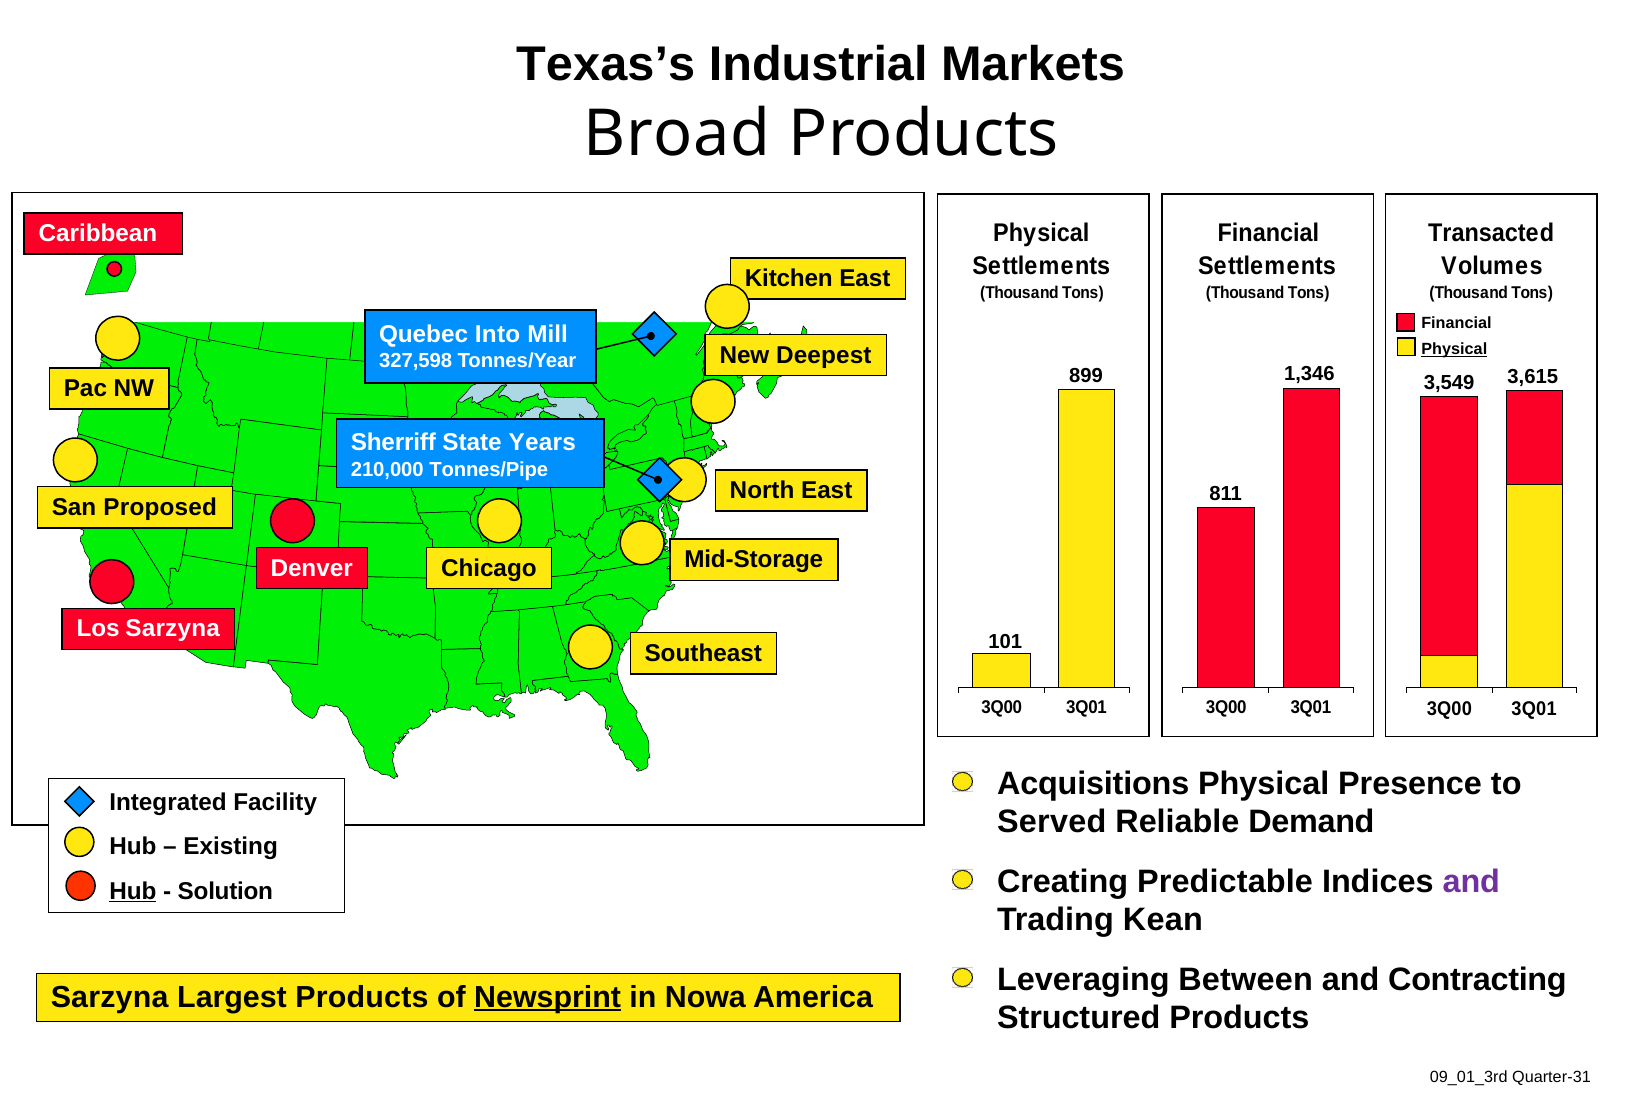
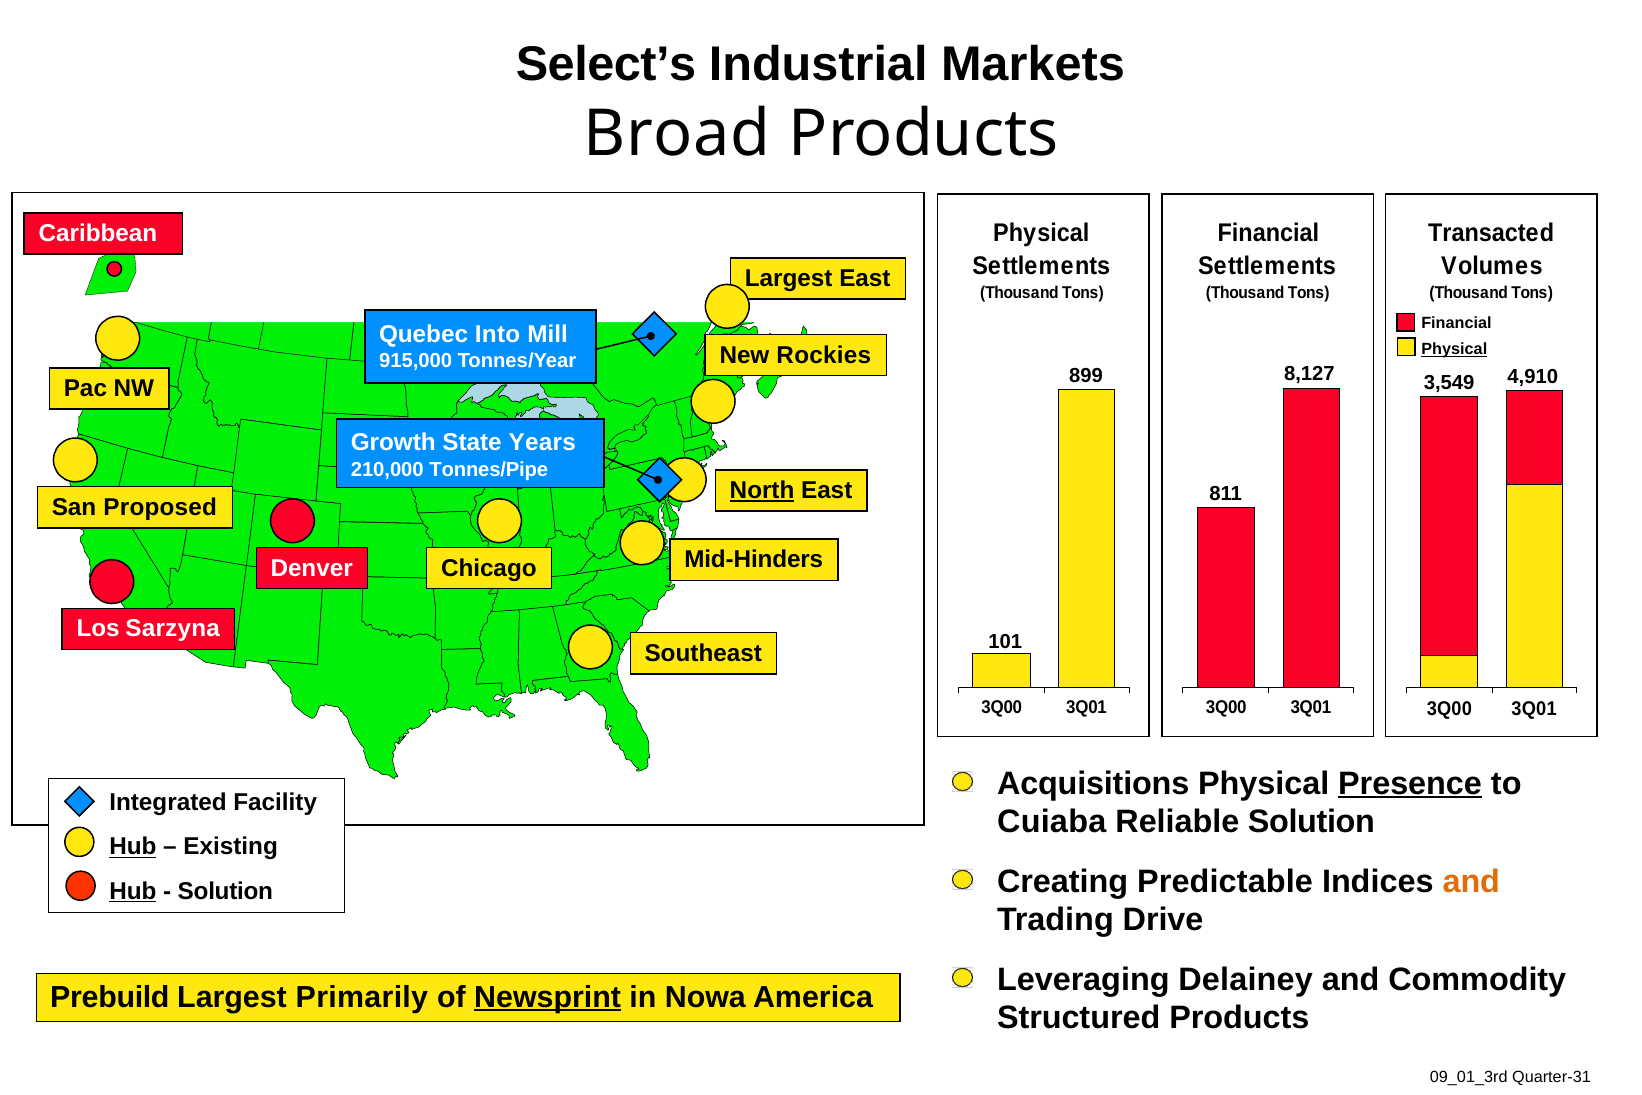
Texas’s: Texas’s -> Select’s (606, 64)
Kitchen: Kitchen -> Largest (789, 278)
Deepest: Deepest -> Rockies (824, 355)
327,598: 327,598 -> 915,000 (416, 360)
1,346: 1,346 -> 8,127 (1309, 374)
3,615: 3,615 -> 4,910 (1533, 377)
Sherriff: Sherriff -> Growth (393, 443)
North underline: none -> present (762, 490)
Mid-Storage: Mid-Storage -> Mid-Hinders (754, 559)
Presence underline: none -> present (1410, 783)
Served: Served -> Cuiaba (1052, 822)
Reliable Demand: Demand -> Solution (1311, 822)
Hub underline: none -> present (133, 846)
and colour: purple -> orange (1471, 881)
Kean: Kean -> Drive (1163, 920)
Between: Between -> Delainey (1246, 979)
Contracting: Contracting -> Commodity (1477, 979)
Sarzyna: Sarzyna -> Prebuild (110, 997)
Largest Products: Products -> Primarily (362, 997)
